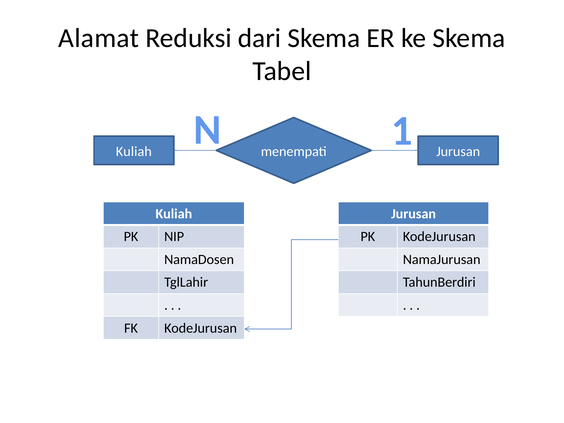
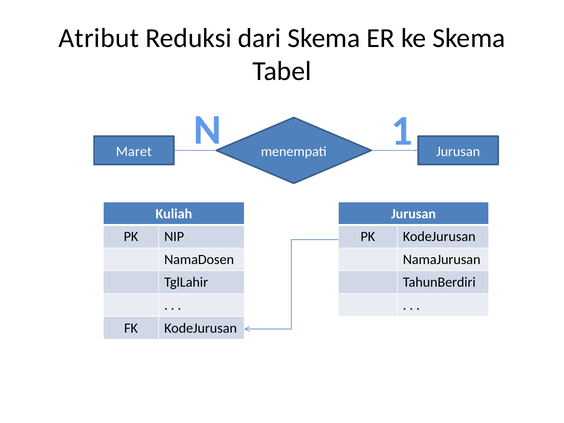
Alamat: Alamat -> Atribut (99, 38)
Kuliah: Kuliah -> Maret (134, 151)
